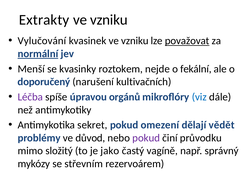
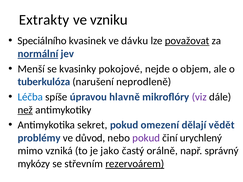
Vylučování: Vylučování -> Speciálního (42, 41)
kvasinek ve vzniku: vzniku -> dávku (135, 41)
roztokem: roztokem -> pokojové (121, 69)
fekální: fekální -> objem (196, 69)
doporučený: doporučený -> tuberkulóza (44, 82)
kultivačních: kultivačních -> neprodleně (144, 82)
Léčba colour: purple -> blue (30, 97)
orgánů: orgánů -> hlavně (125, 97)
viz colour: blue -> purple (199, 97)
než underline: none -> present (25, 110)
průvodku: průvodku -> urychlený (201, 138)
složitý: složitý -> vzniká (59, 151)
vagíně: vagíně -> orálně (162, 151)
rezervoárem underline: none -> present (135, 164)
